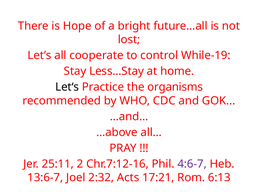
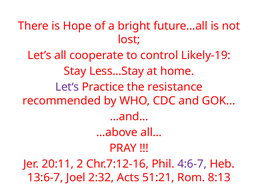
While-19: While-19 -> Likely-19 (206, 55)
Let‘s colour: black -> purple (67, 87)
organisms: organisms -> resistance (175, 87)
25:11: 25:11 -> 20:11 (58, 164)
17:21: 17:21 -> 51:21 (158, 178)
6:13: 6:13 -> 8:13 (219, 178)
